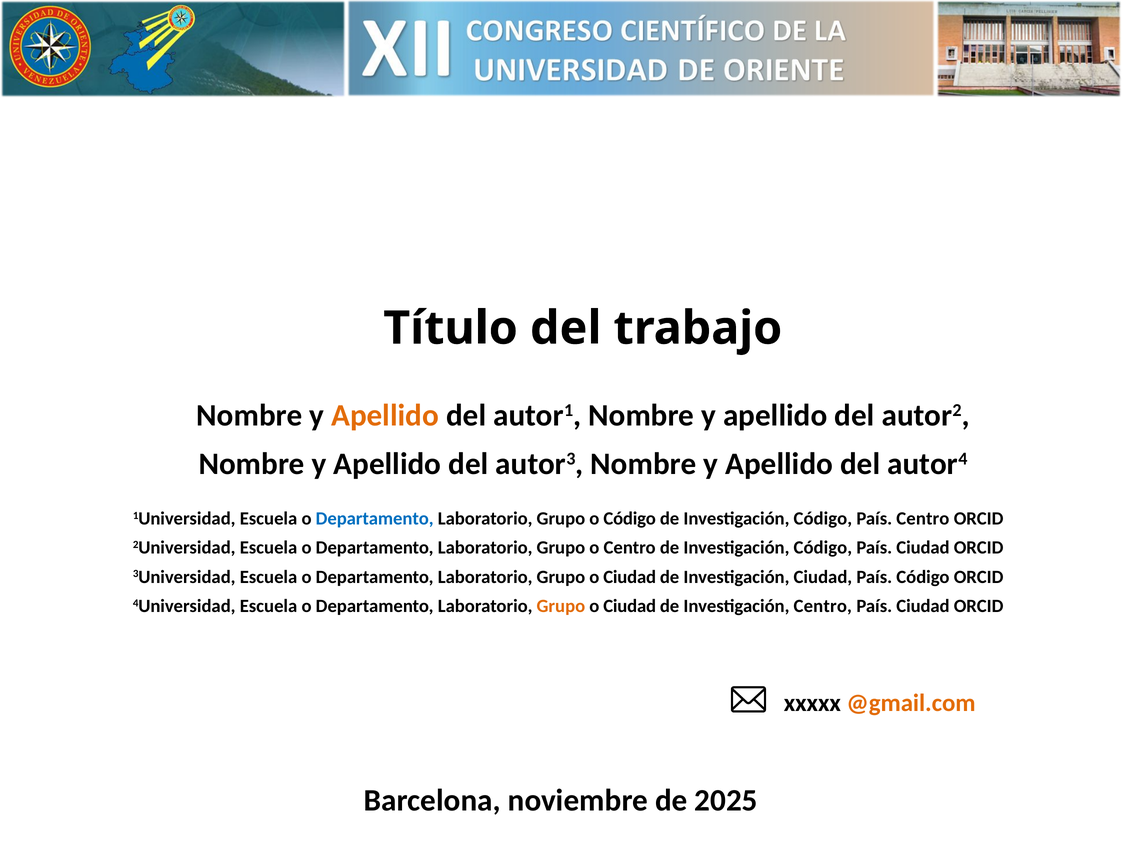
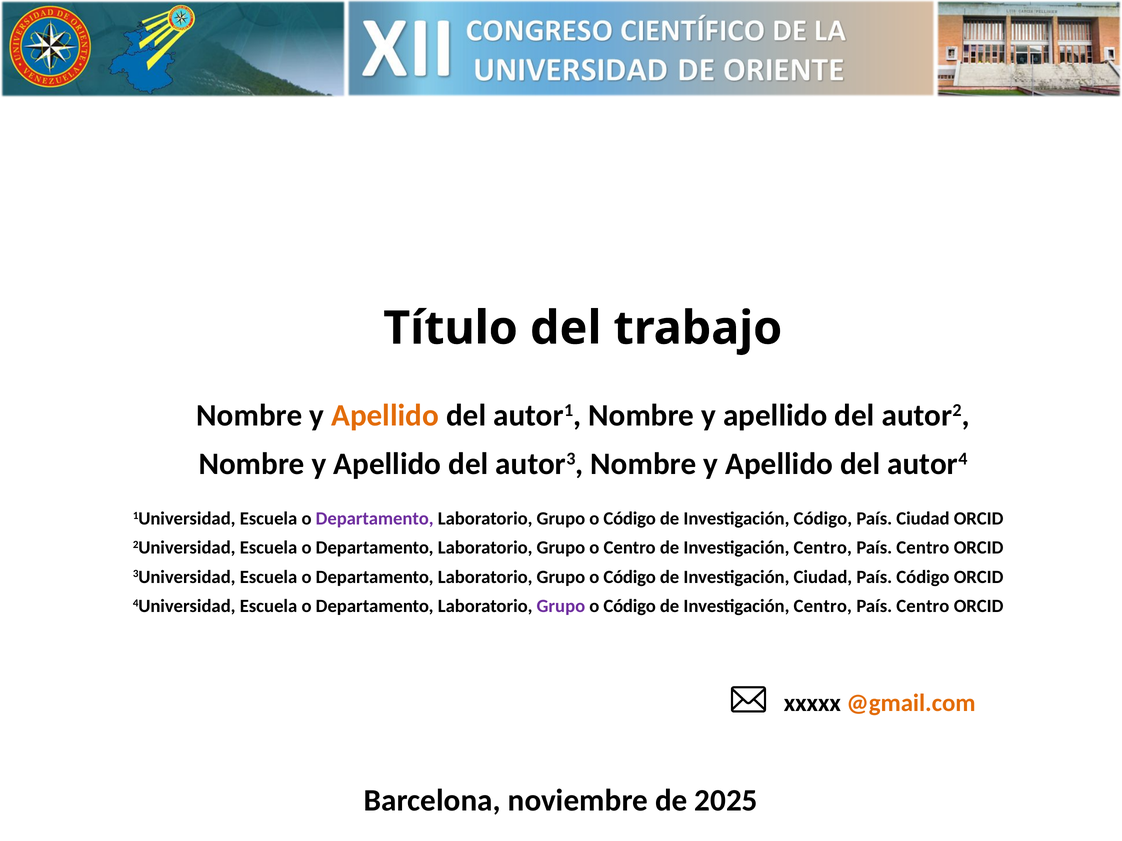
Departamento colour: blue -> purple (375, 519)
País Centro: Centro -> Ciudad (923, 519)
Centro de Investigación Código: Código -> Centro (823, 548)
Ciudad: Ciudad -> Centro (923, 548)
Ciudad: Ciudad -> Código (630, 577)
Grupo colour: orange -> purple (561, 606)
Ciudad: Ciudad -> Código (630, 606)
Ciudad: Ciudad -> Centro (923, 606)
